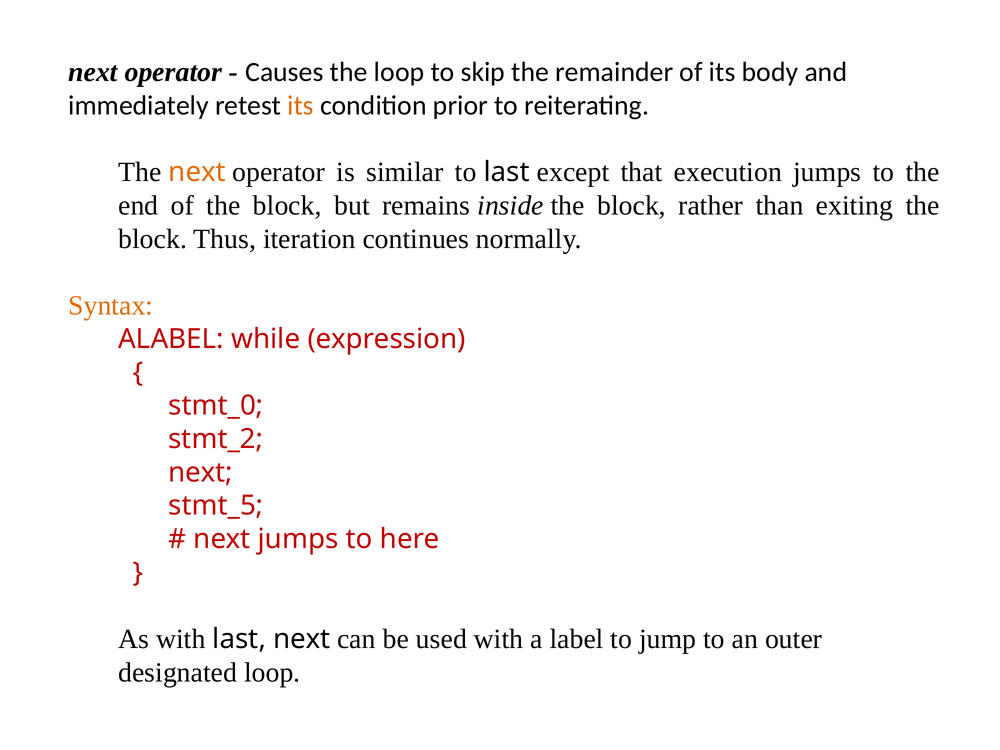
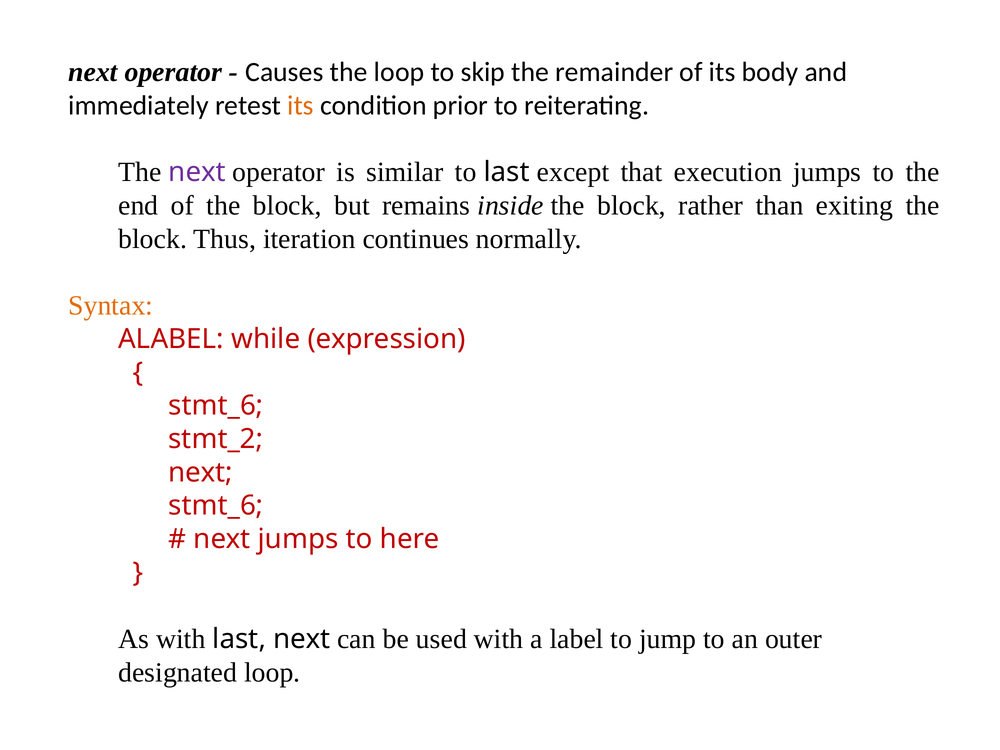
next colour: orange -> purple (197, 172)
stmt_0: stmt_0 -> stmt_6 (216, 406)
stmt_5: stmt_5 -> stmt_6 (216, 506)
